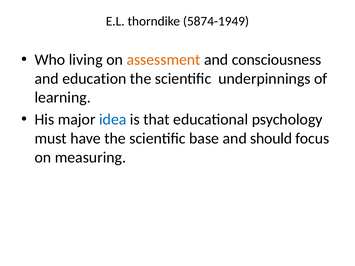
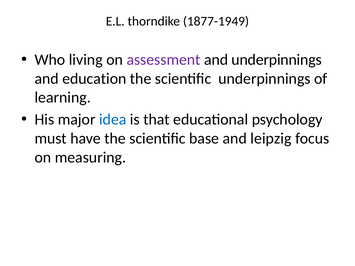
5874-1949: 5874-1949 -> 1877-1949 (216, 21)
assessment colour: orange -> purple (164, 60)
and consciousness: consciousness -> underpinnings (277, 60)
should: should -> leipzig (271, 139)
